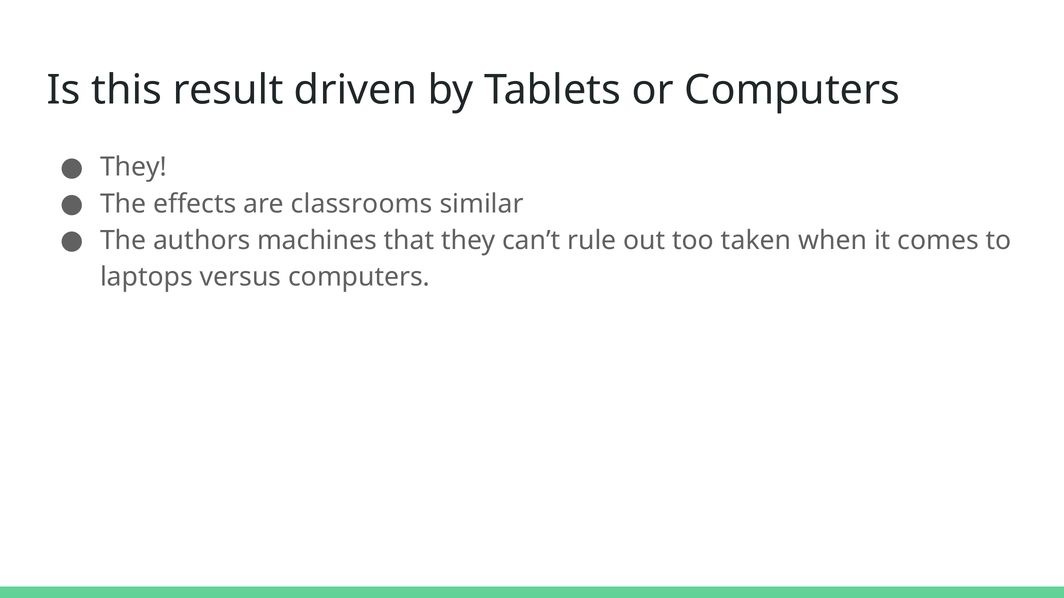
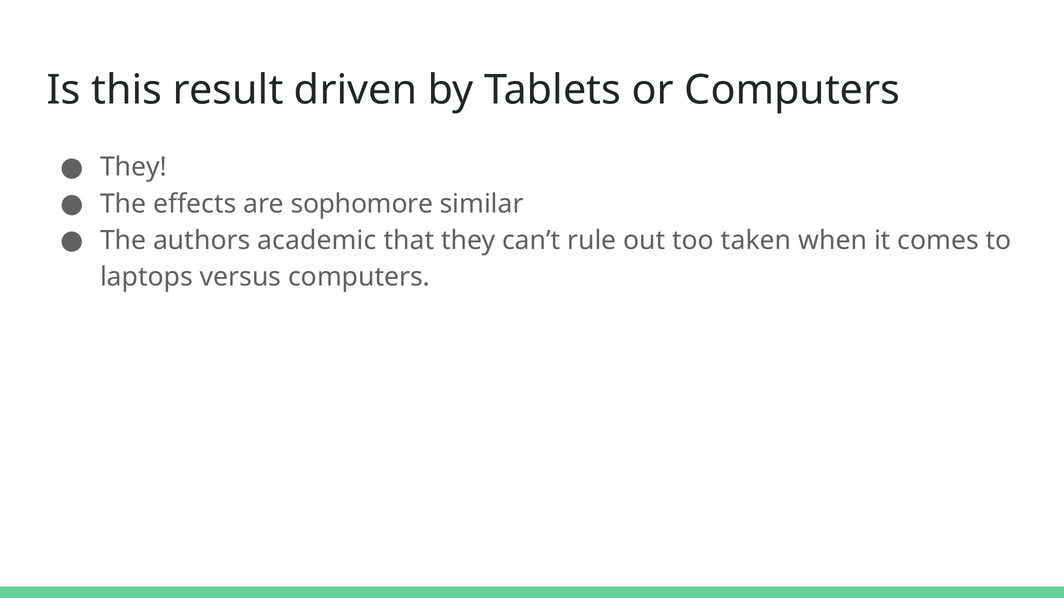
classrooms: classrooms -> sophomore (362, 204)
machines: machines -> academic (317, 241)
